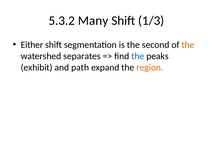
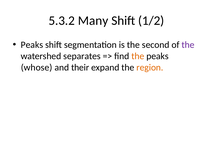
1/3: 1/3 -> 1/2 (151, 21)
Either: Either -> Peaks (32, 45)
the colour: orange -> purple (188, 45)
the colour: blue -> orange (138, 56)
exhibit: exhibit -> whose (37, 67)
path: path -> their (80, 67)
